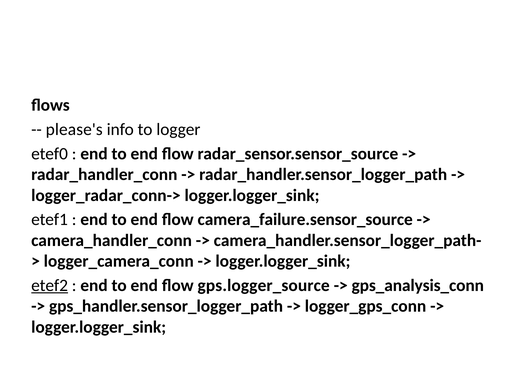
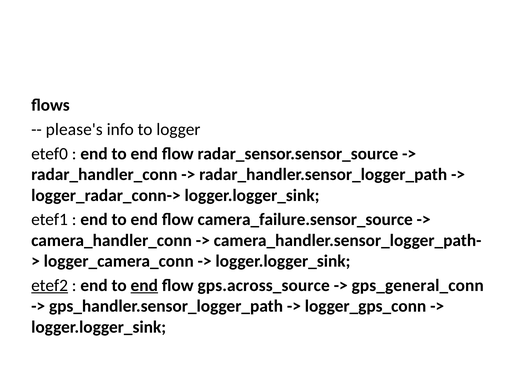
end underline: none -> present (144, 285)
gps.logger_source: gps.logger_source -> gps.across_source (264, 285)
gps_analysis_conn: gps_analysis_conn -> gps_general_conn (418, 285)
